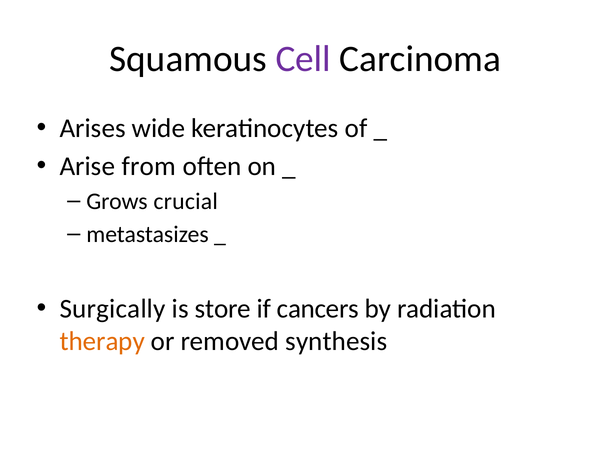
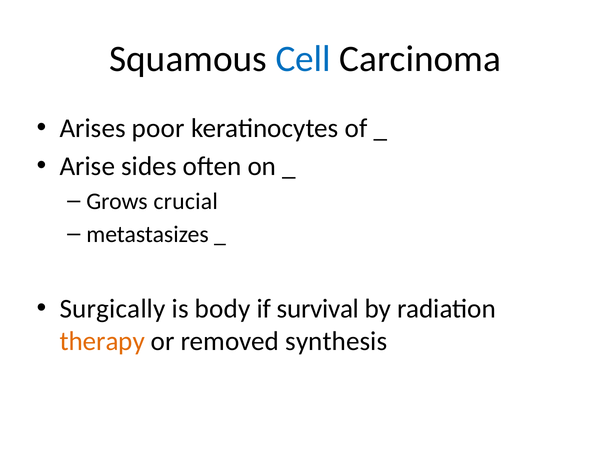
Cell colour: purple -> blue (303, 59)
wide: wide -> poor (158, 128)
from: from -> sides (149, 166)
store: store -> body (223, 309)
cancers: cancers -> survival (318, 309)
